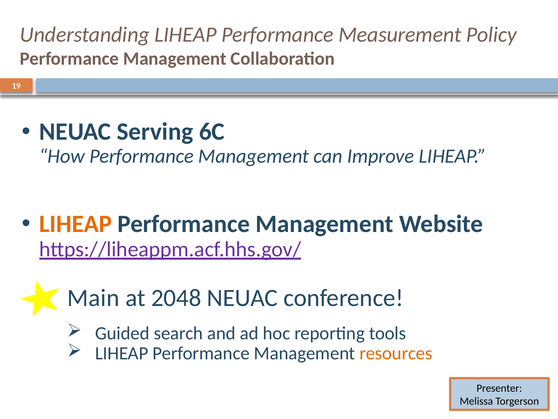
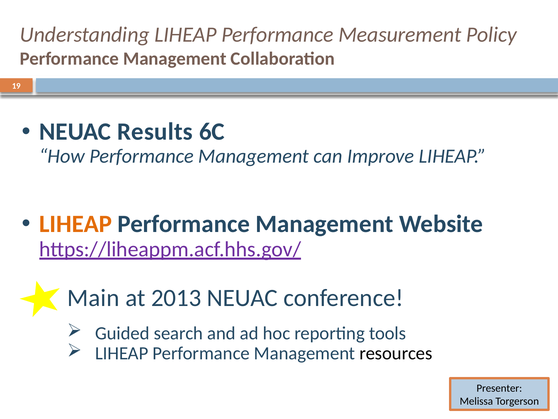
Serving: Serving -> Results (155, 132)
2048: 2048 -> 2013 (176, 298)
resources colour: orange -> black (396, 353)
